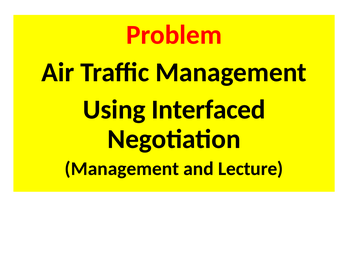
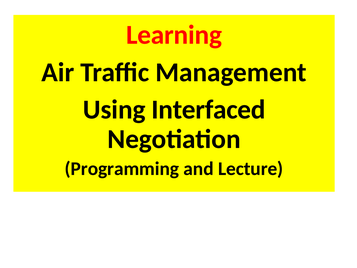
Problem: Problem -> Learning (174, 35)
Management: Management -> Programming (122, 169)
